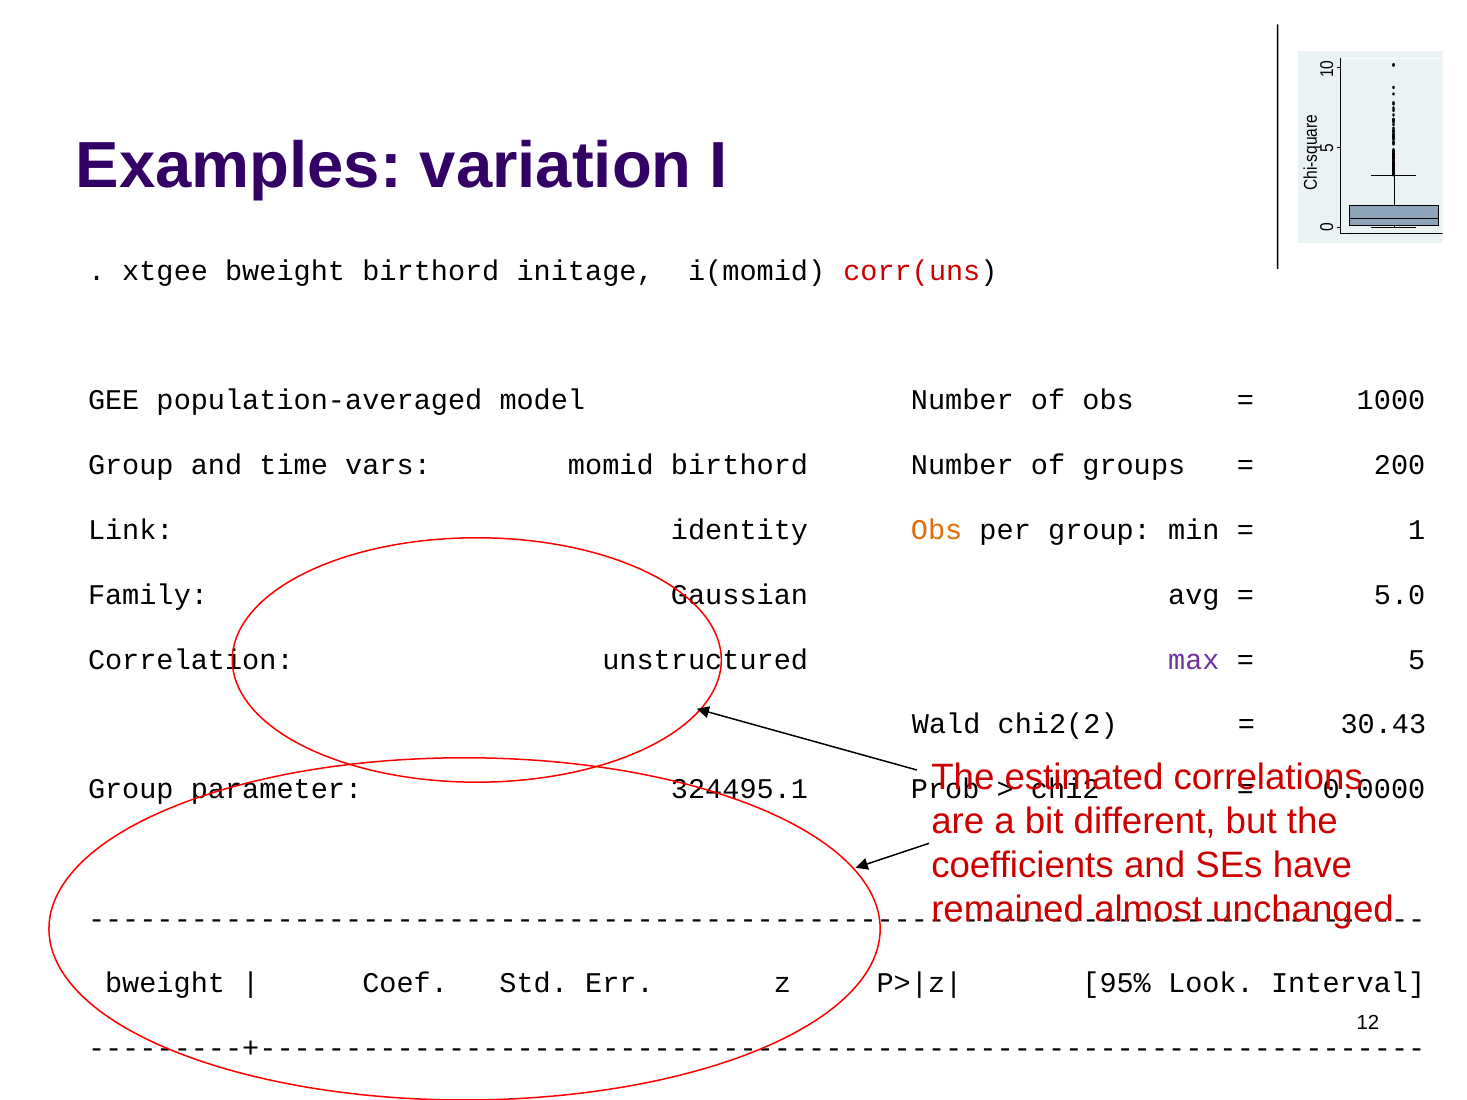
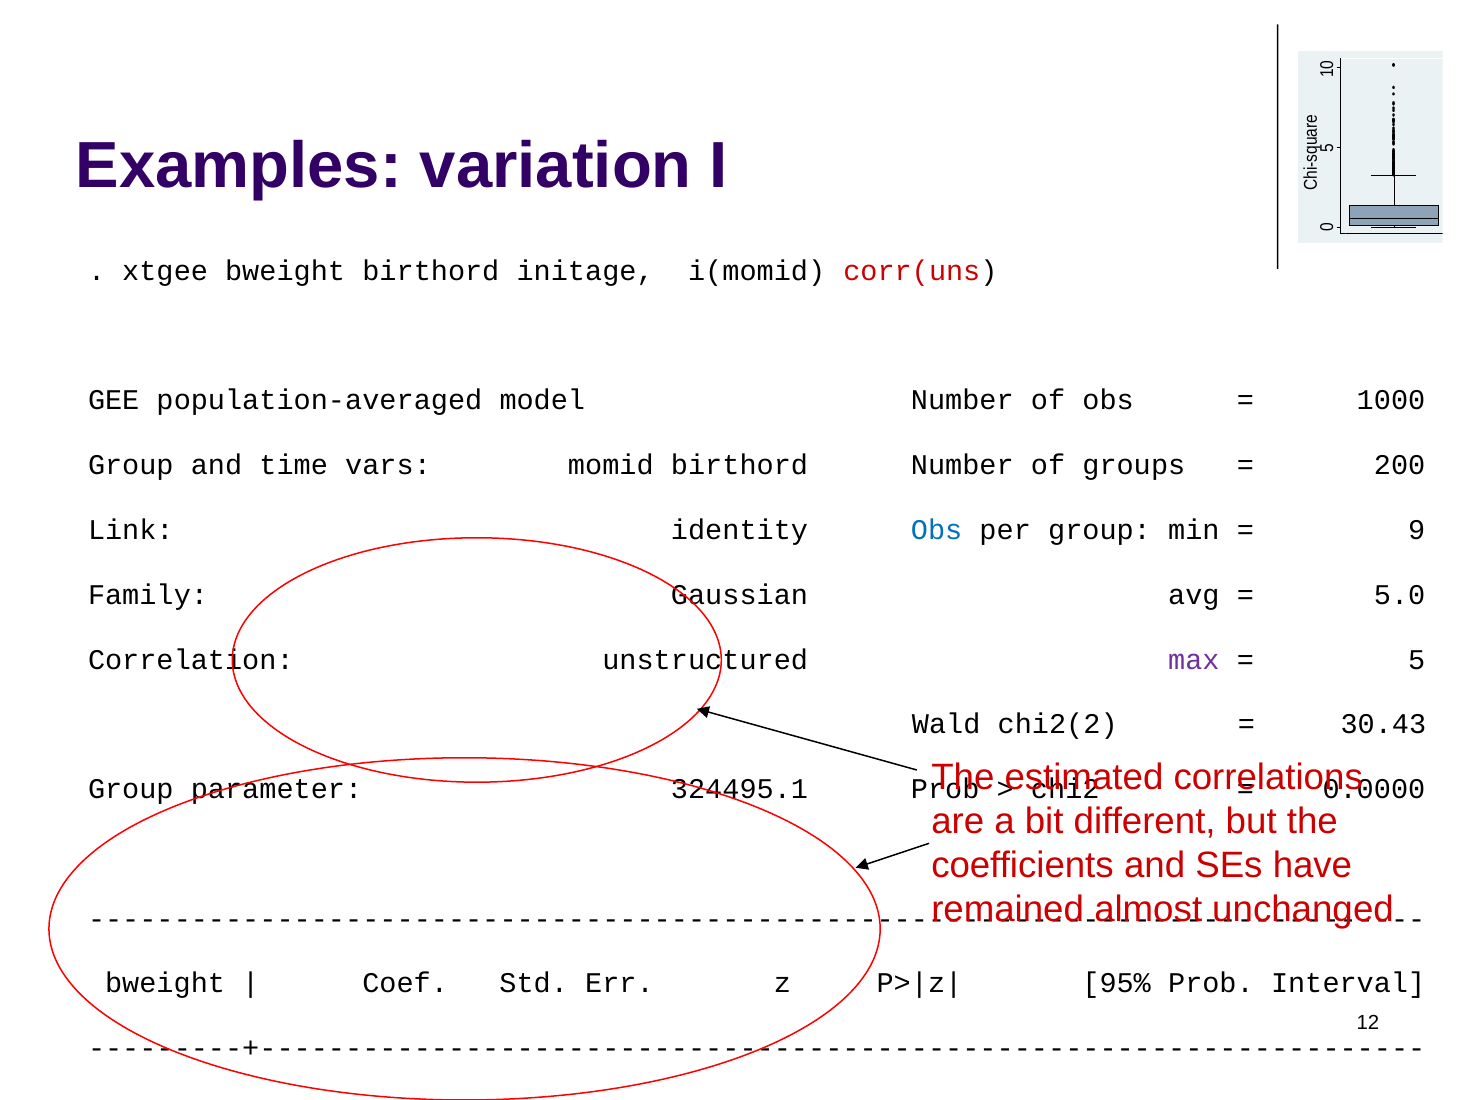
Obs colour: orange -> blue (937, 530)
1: 1 -> 9 (1417, 530)
95% Look: Look -> Prob (1211, 984)
